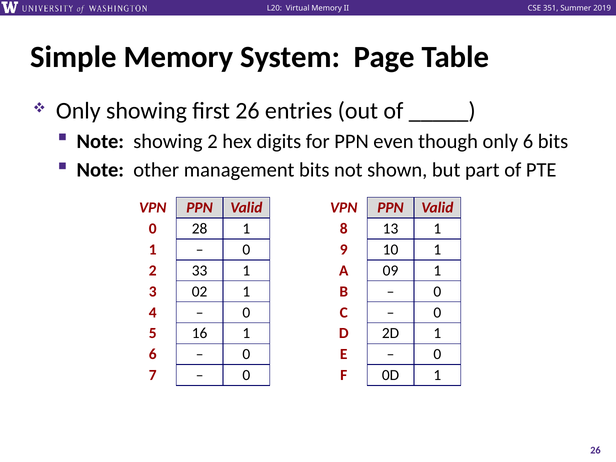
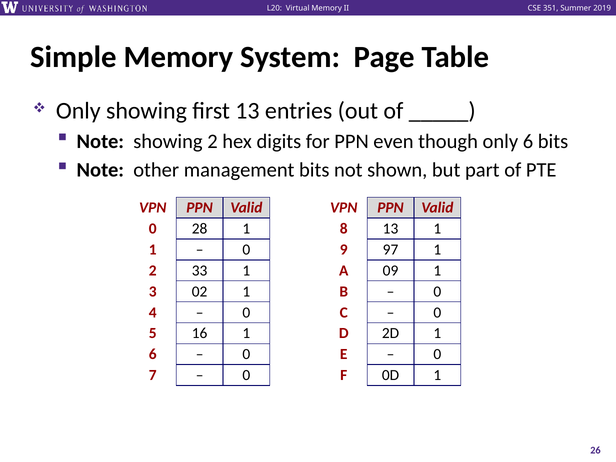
first 26: 26 -> 13 (247, 111)
10: 10 -> 97 (391, 250)
